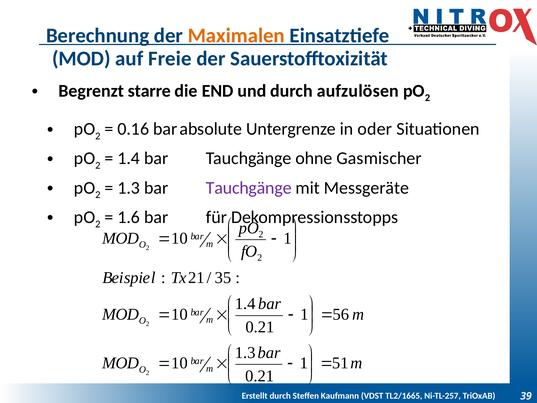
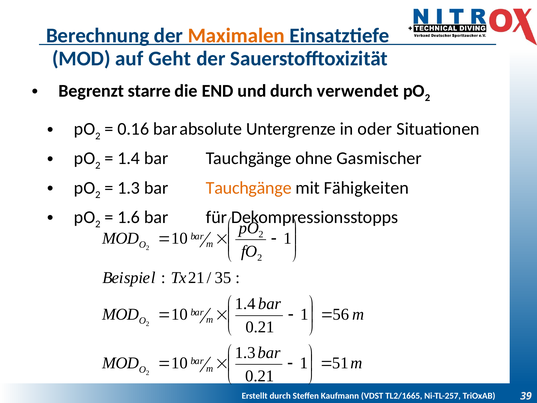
Freie: Freie -> Geht (170, 59)
aufzulösen: aufzulösen -> verwendet (358, 91)
Tauchgänge colour: purple -> orange (249, 188)
Messgeräte: Messgeräte -> Fähigkeiten (366, 188)
